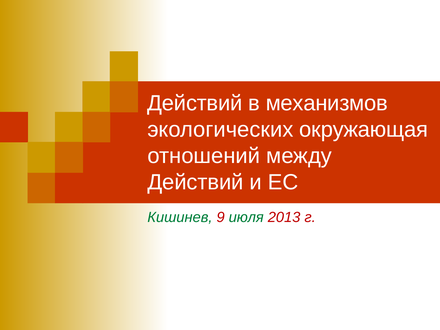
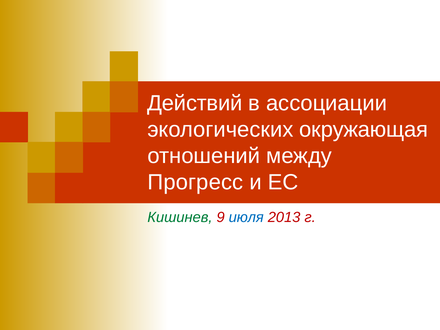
механизмов: механизмов -> ассоциации (327, 103)
Действий: Действий -> Прогресс (195, 182)
июля colour: green -> blue (246, 217)
